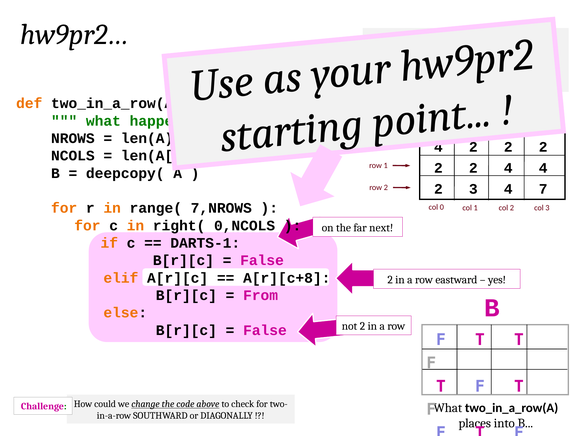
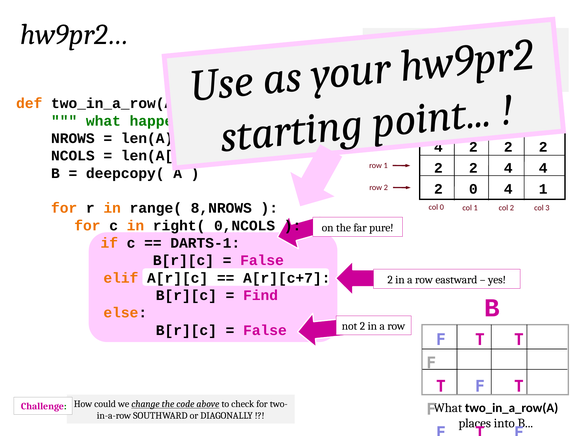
2 3: 3 -> 0 (473, 189)
4 7: 7 -> 1 (543, 189)
7,NROWS: 7,NROWS -> 8,NROWS (221, 208)
next: next -> pure (381, 228)
A[r][c+8: A[r][c+8 -> A[r][c+7 (287, 278)
From: From -> Find (261, 296)
